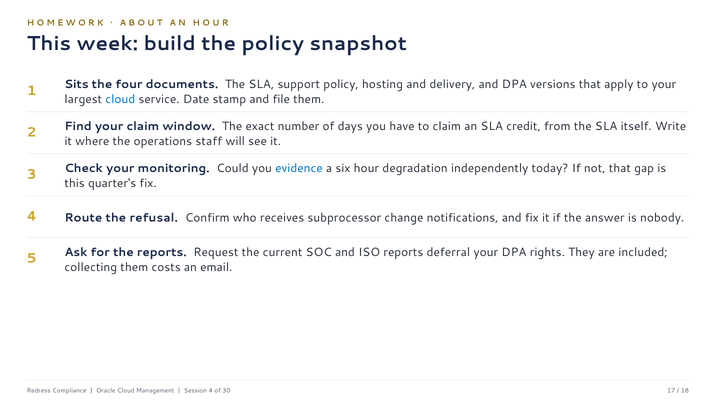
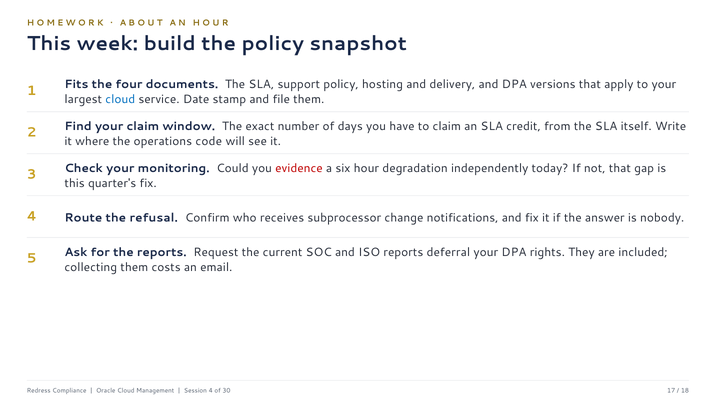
Sits: Sits -> Fits (76, 84)
staff: staff -> code (209, 141)
evidence colour: blue -> red (299, 168)
